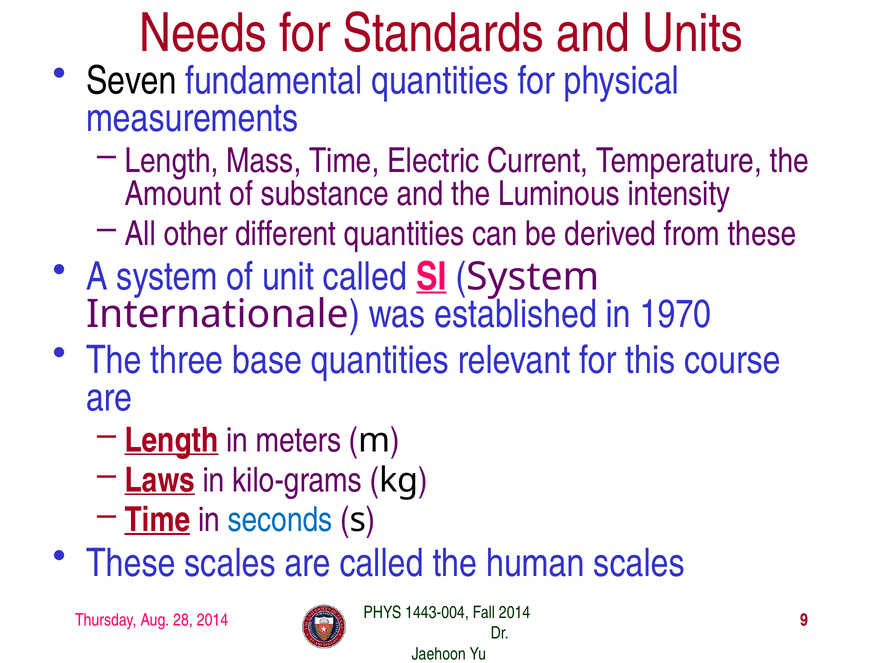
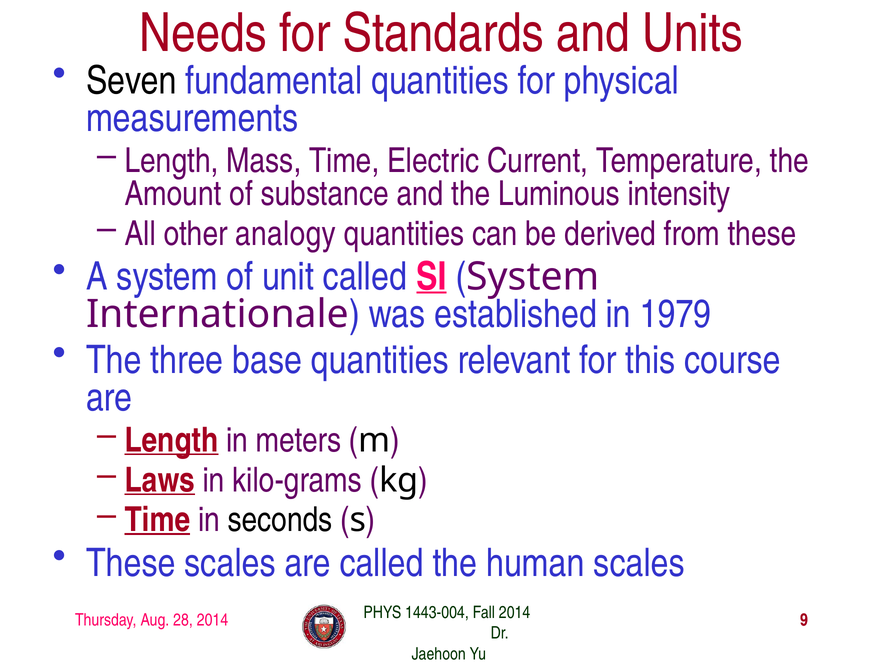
different: different -> analogy (286, 233)
1970: 1970 -> 1979 (676, 314)
seconds colour: blue -> black (280, 520)
